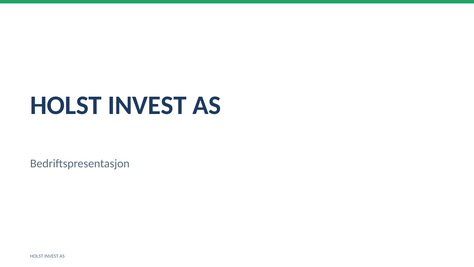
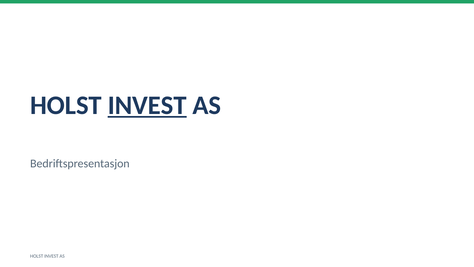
INVEST underline: none -> present (147, 105)
